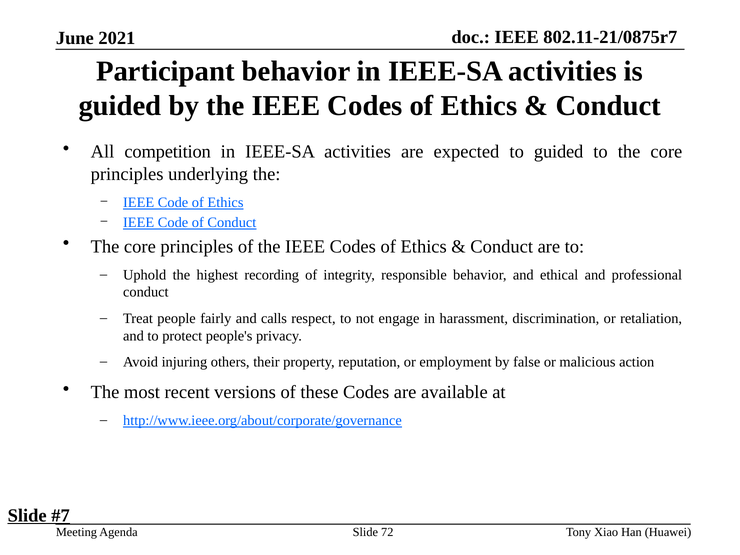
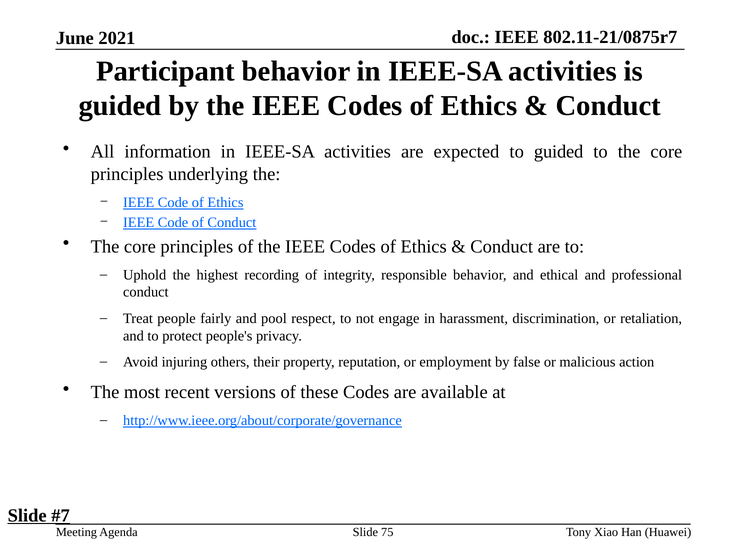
competition: competition -> information (168, 152)
calls: calls -> pool (274, 319)
72: 72 -> 75 (387, 532)
